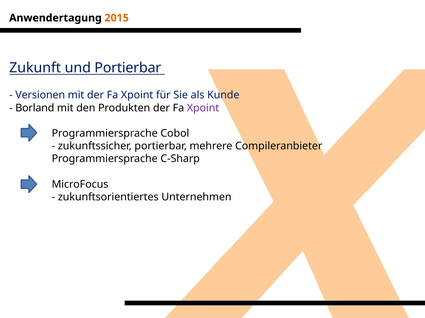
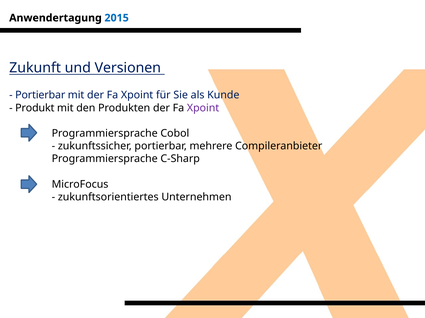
2015 colour: orange -> blue (117, 18)
und Portierbar: Portierbar -> Versionen (128, 68)
Versionen: Versionen -> Portierbar (40, 95)
Borland: Borland -> Produkt (35, 108)
